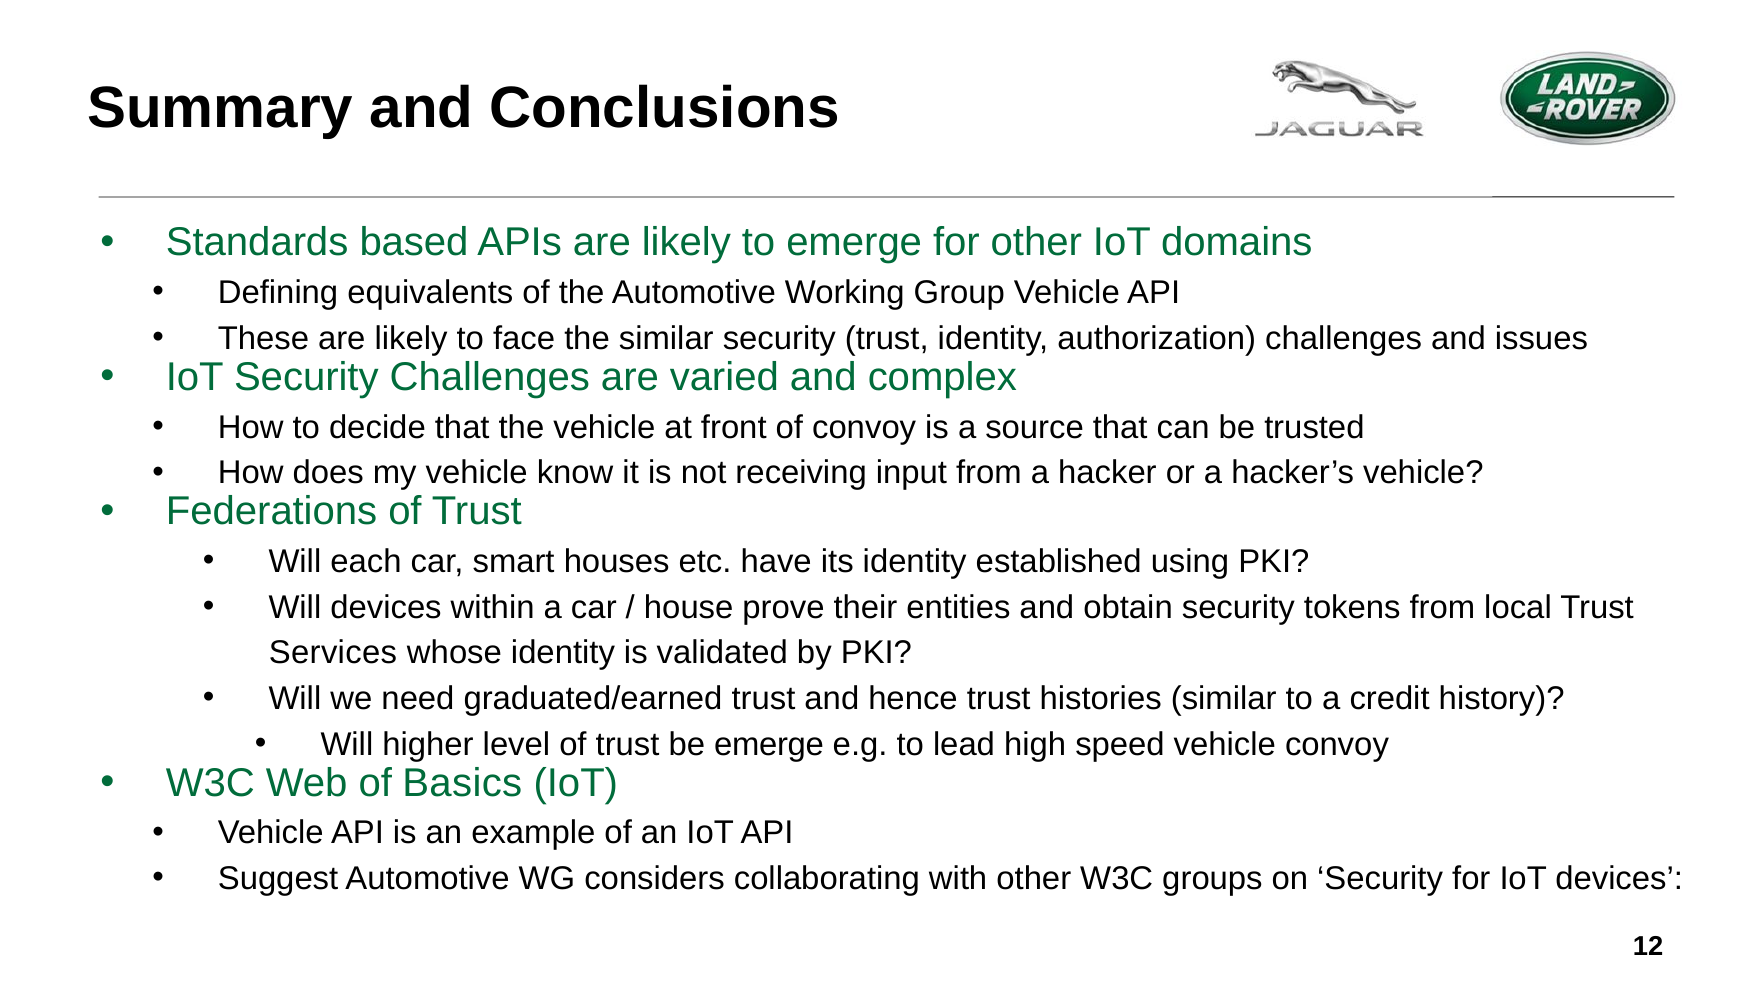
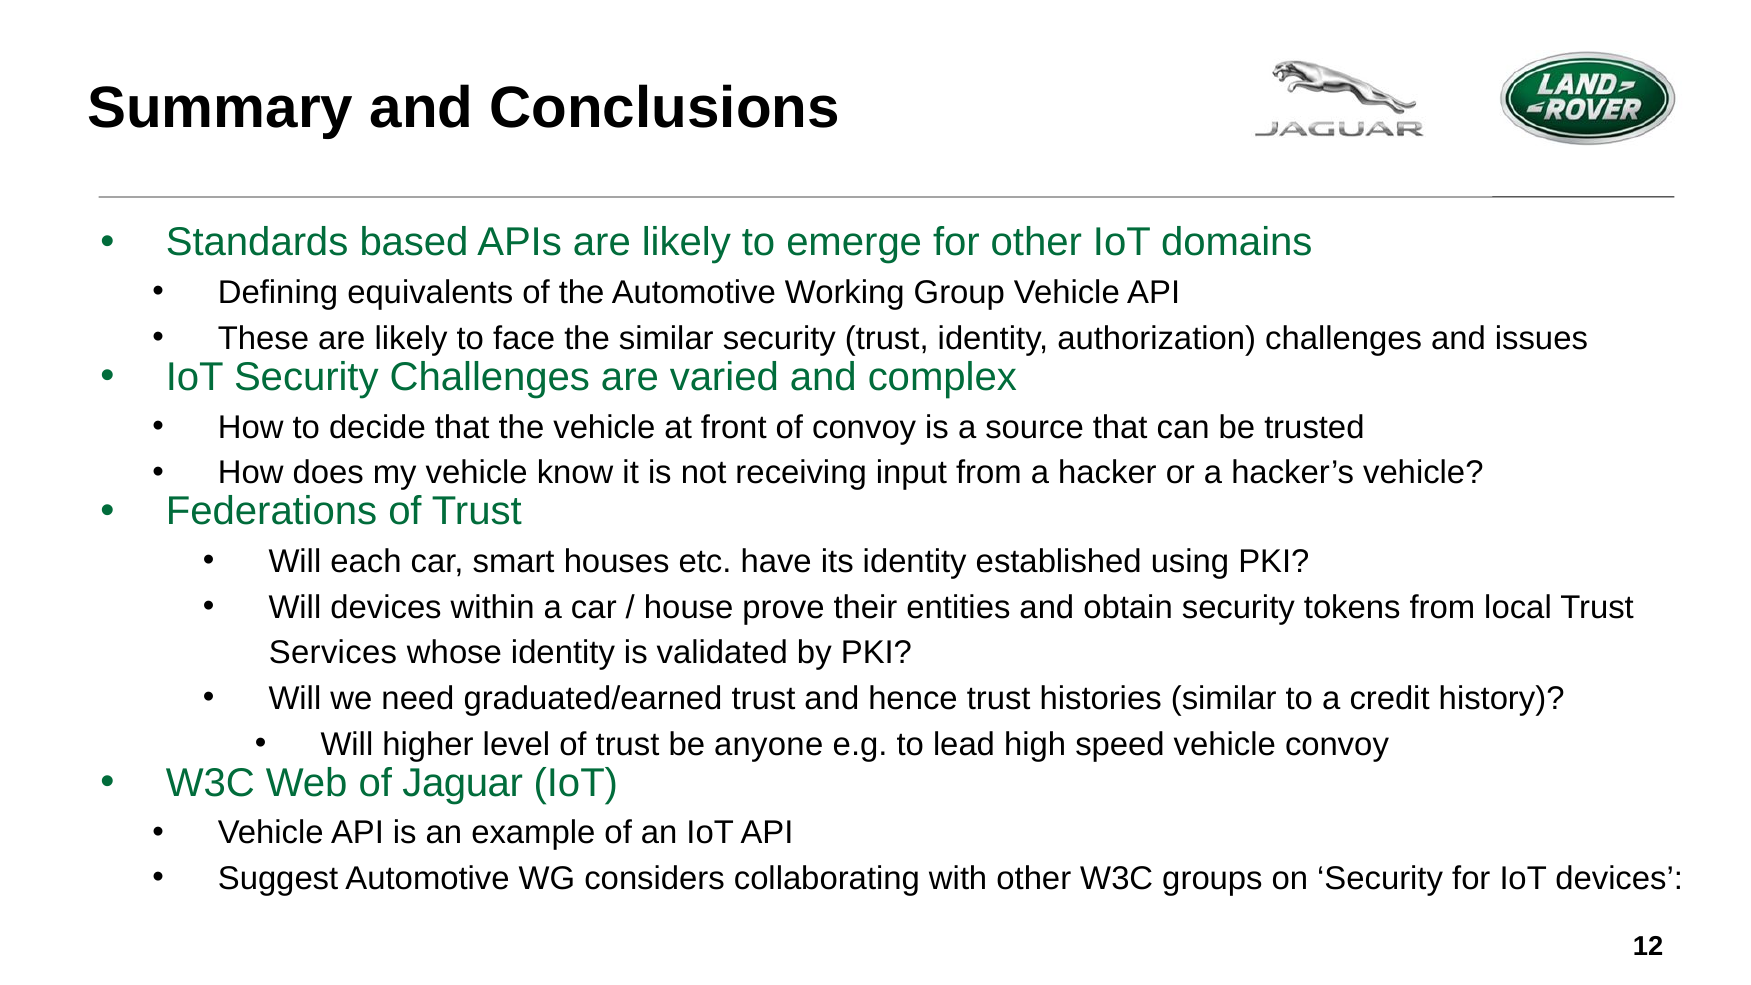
be emerge: emerge -> anyone (769, 744)
Basics: Basics -> Jaguar (463, 783)
